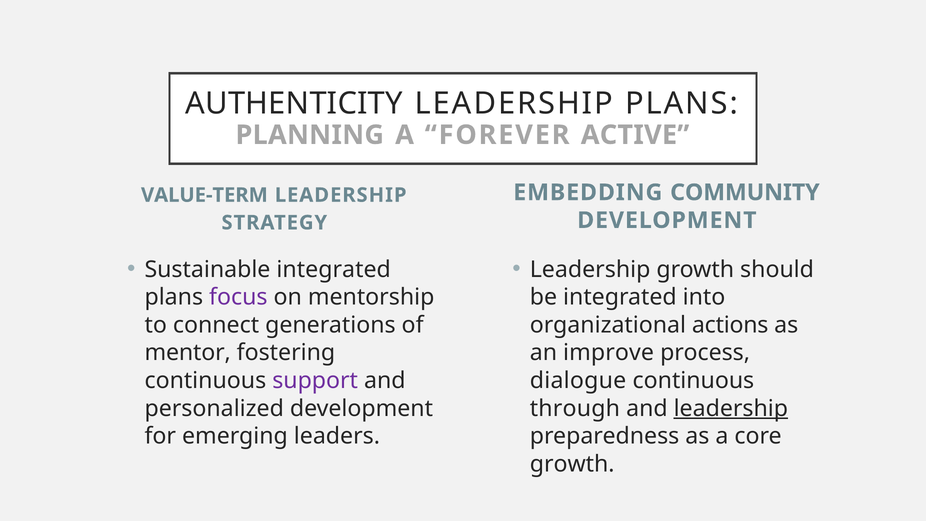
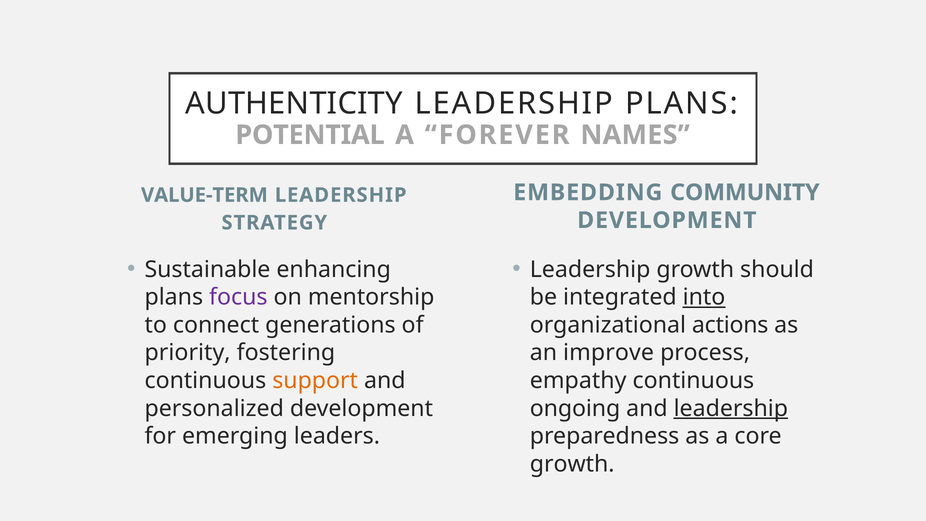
PLANNING: PLANNING -> POTENTIAL (310, 135)
ACTIVE: ACTIVE -> NAMES (635, 135)
Sustainable integrated: integrated -> enhancing (334, 269)
into underline: none -> present (704, 297)
mentor: mentor -> priority (188, 353)
support colour: purple -> orange (315, 380)
dialogue: dialogue -> empathy (578, 380)
through: through -> ongoing (575, 408)
